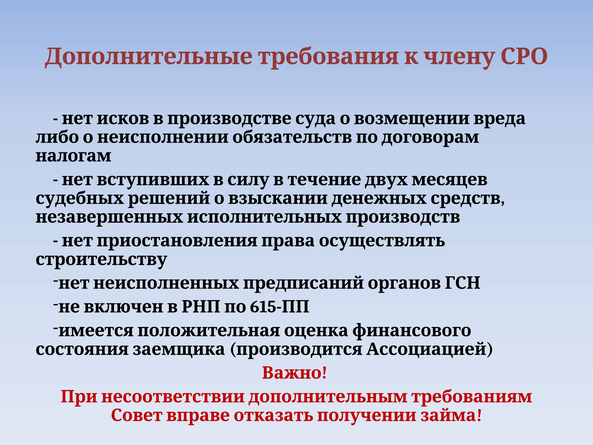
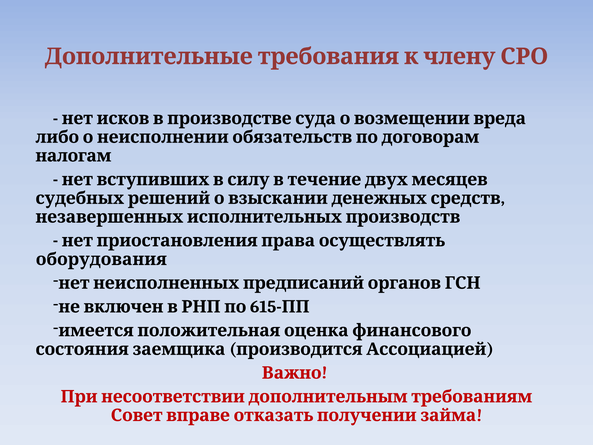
строительству: строительству -> оборудования (101, 259)
